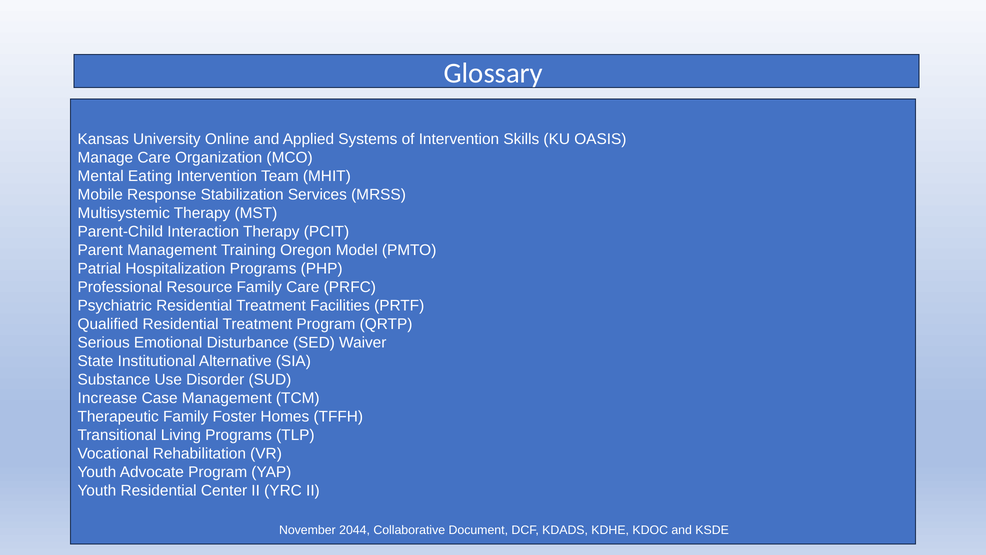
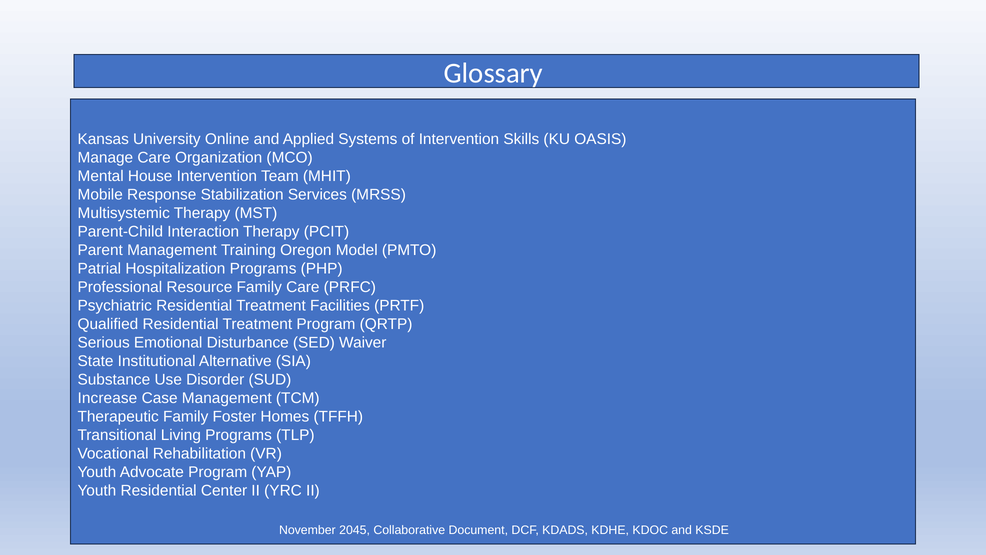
Eating: Eating -> House (150, 176)
2044: 2044 -> 2045 (355, 530)
